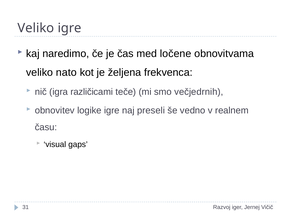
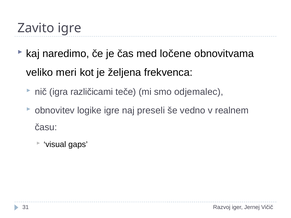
Veliko: Veliko -> Zavito (36, 28)
nato: nato -> meri (66, 73)
večjedrnih: večjedrnih -> odjemalec (199, 92)
